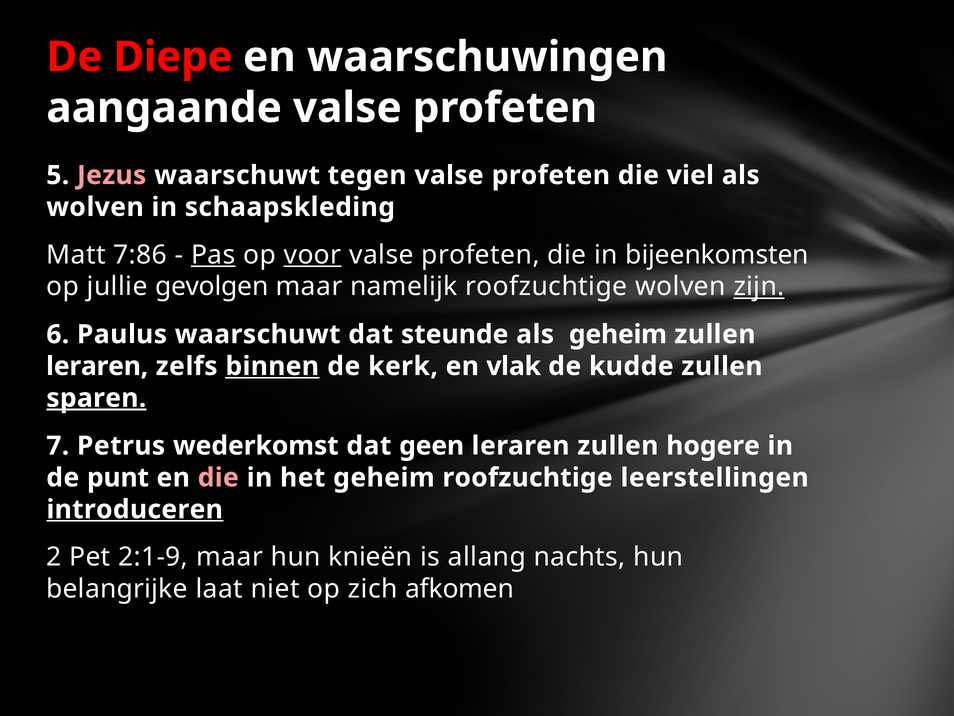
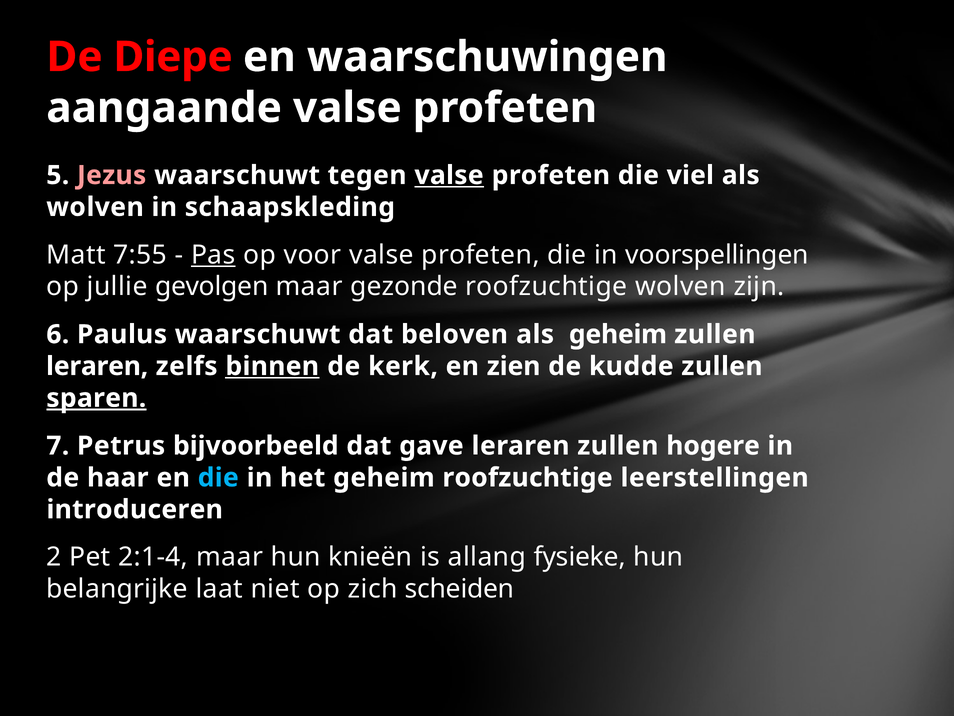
valse underline: none -> present (449, 175)
7:86: 7:86 -> 7:55 (140, 255)
voor underline: present -> none (313, 255)
bijeenkomsten: bijeenkomsten -> voorspellingen (717, 255)
namelijk: namelijk -> gezonde (404, 287)
zijn underline: present -> none (759, 287)
steunde: steunde -> beloven (455, 334)
vlak: vlak -> zien (514, 366)
wederkomst: wederkomst -> bijvoorbeeld (256, 446)
geen: geen -> gave (431, 446)
punt: punt -> haar (118, 477)
die colour: pink -> light blue (218, 477)
introduceren underline: present -> none (135, 509)
2:1-9: 2:1-9 -> 2:1-4 (153, 557)
nachts: nachts -> fysieke (580, 557)
afkomen: afkomen -> scheiden (460, 589)
